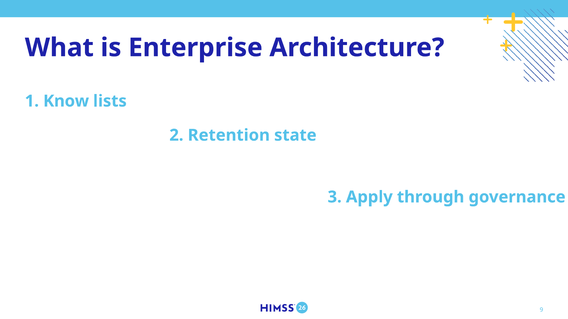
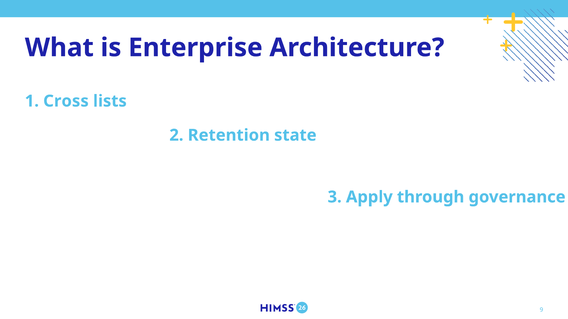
Know: Know -> Cross (66, 101)
